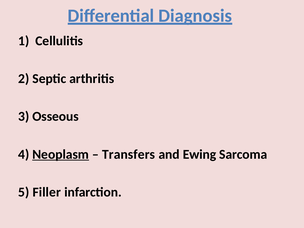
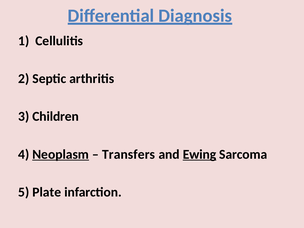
Osseous: Osseous -> Children (56, 117)
Ewing underline: none -> present (199, 154)
Filler: Filler -> Plate (47, 192)
